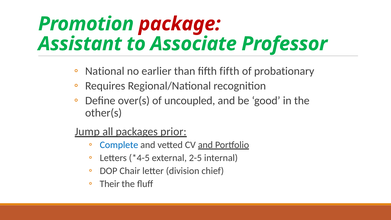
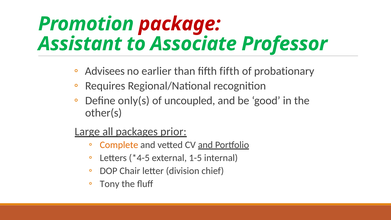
National: National -> Advisees (105, 71)
over(s: over(s -> only(s (134, 101)
Jump: Jump -> Large (87, 132)
Complete colour: blue -> orange (119, 145)
2-5: 2-5 -> 1-5 (195, 158)
Their: Their -> Tony (110, 184)
